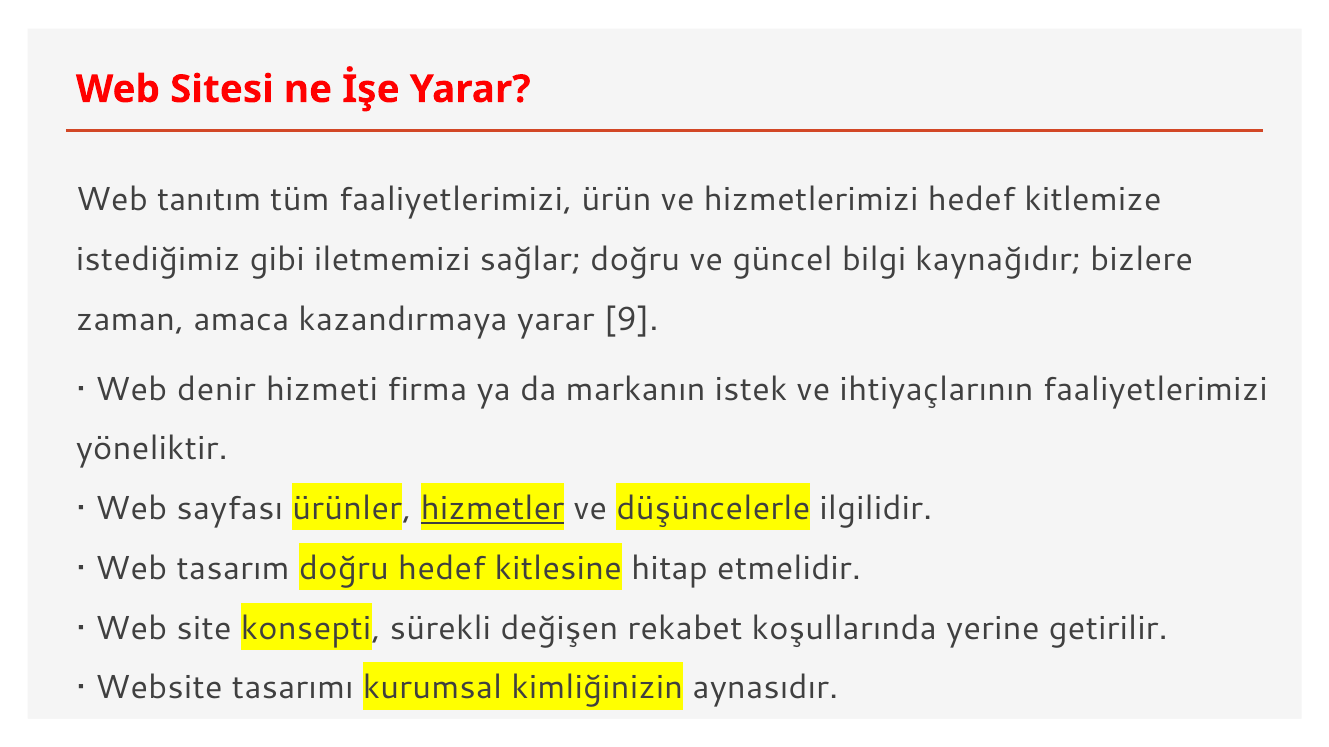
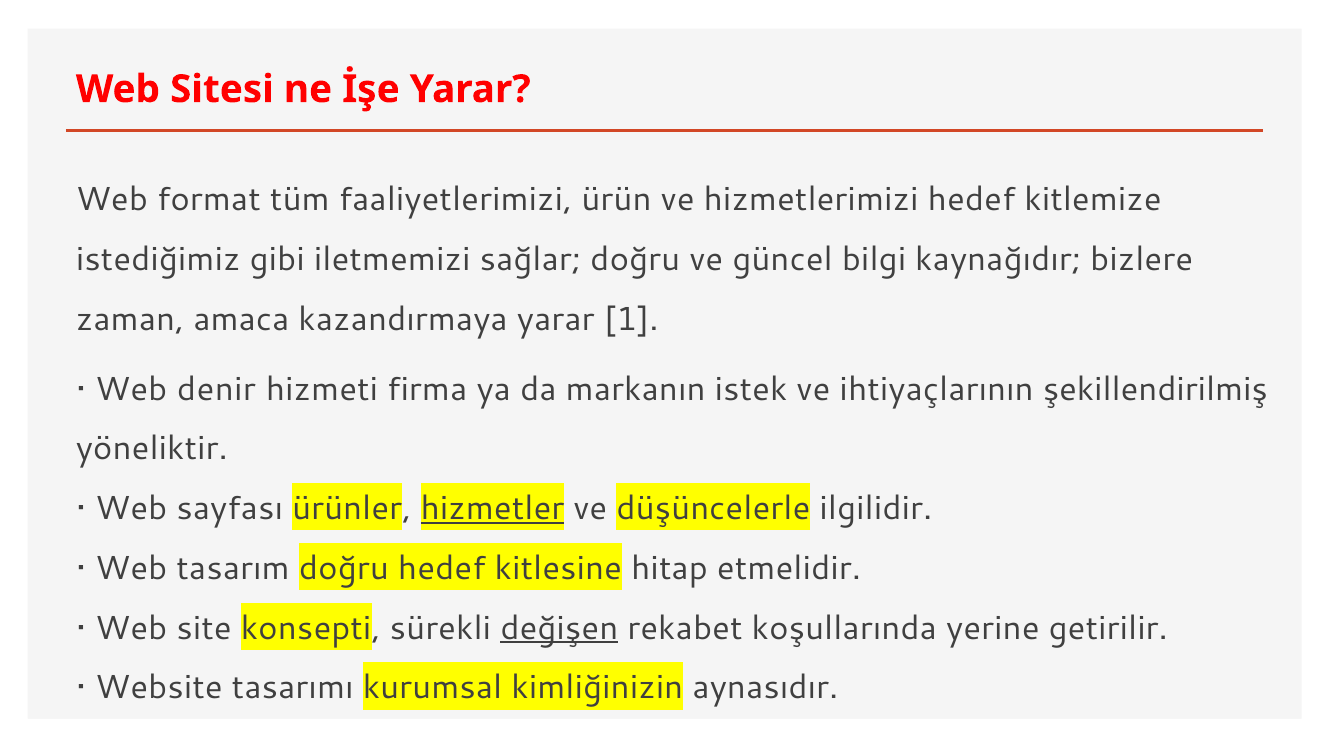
tanıtım: tanıtım -> format (209, 200)
9: 9 -> 1 (631, 320)
ihtiyaçlarının faaliyetlerimizi: faaliyetlerimizi -> şekillendirilmiş (1155, 389)
değişen underline: none -> present (559, 629)
